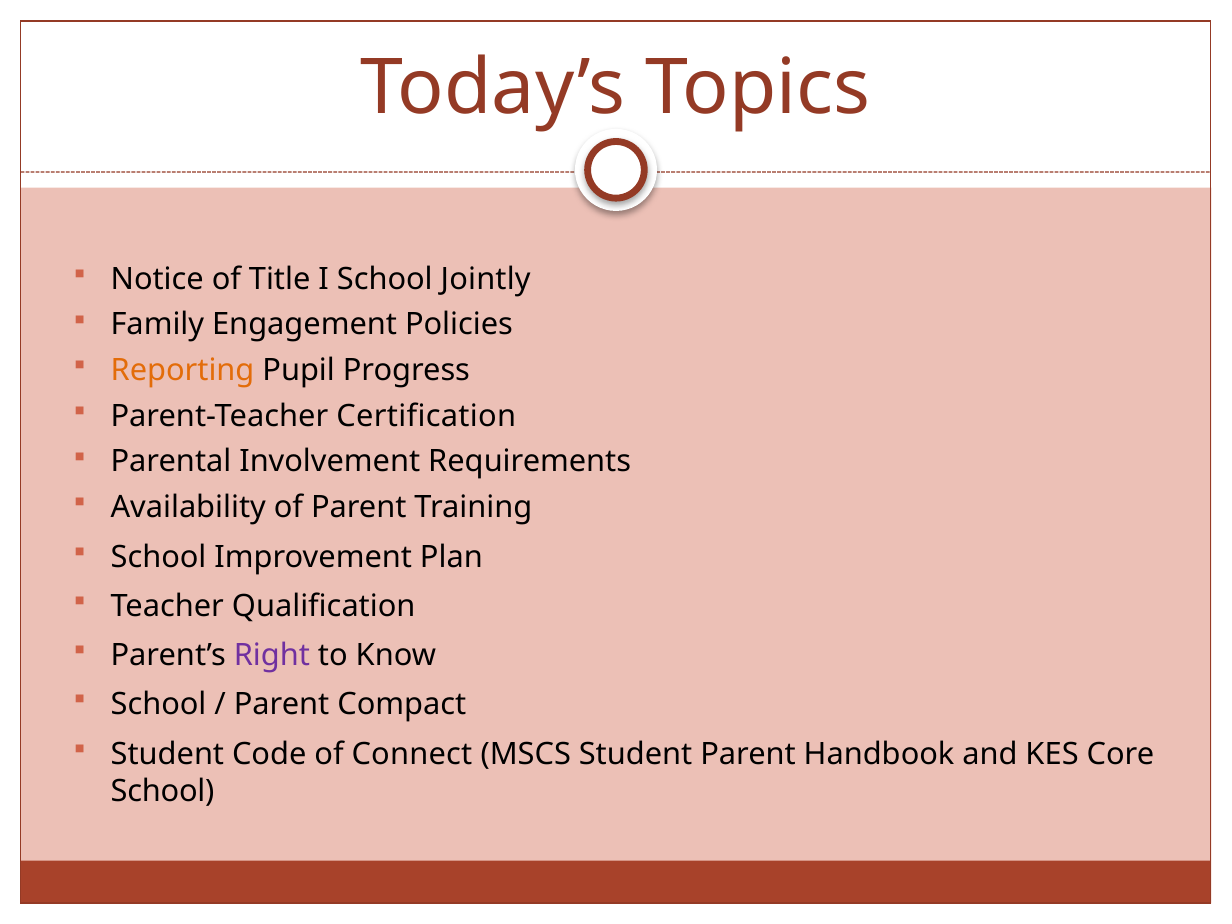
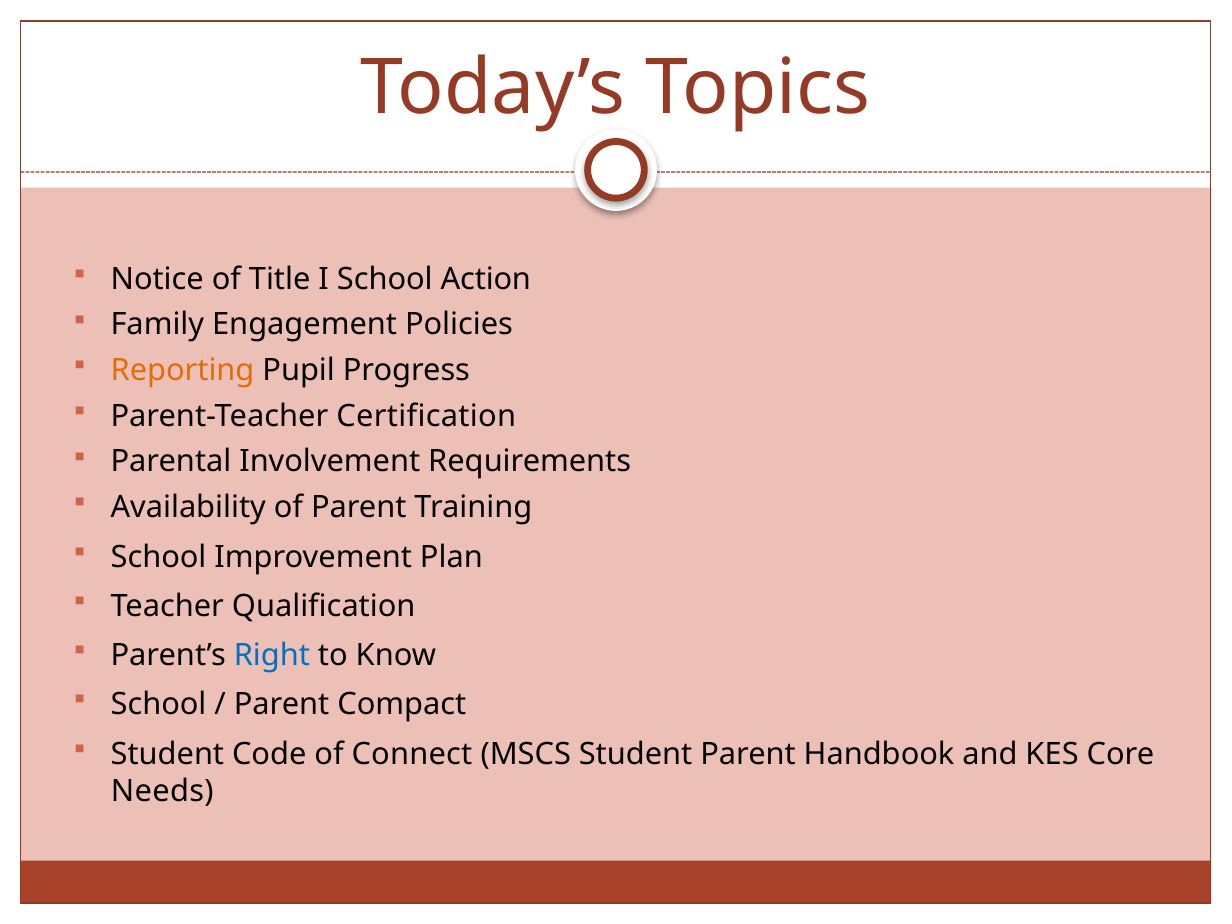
Jointly: Jointly -> Action (486, 279)
Right colour: purple -> blue (272, 656)
School: School -> Needs (162, 791)
